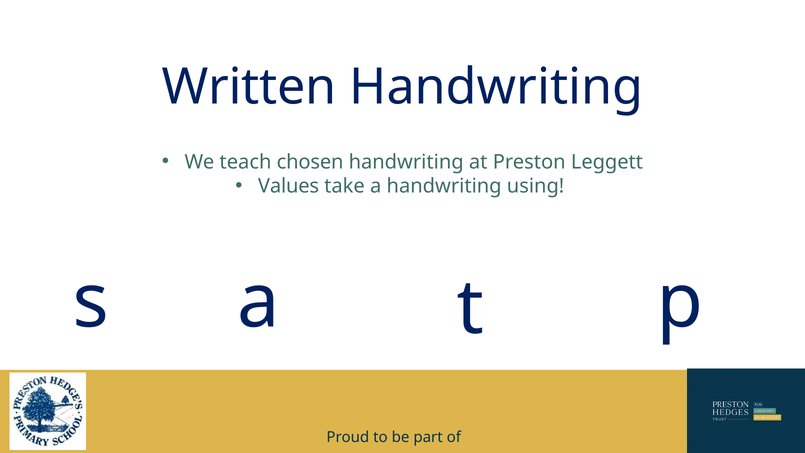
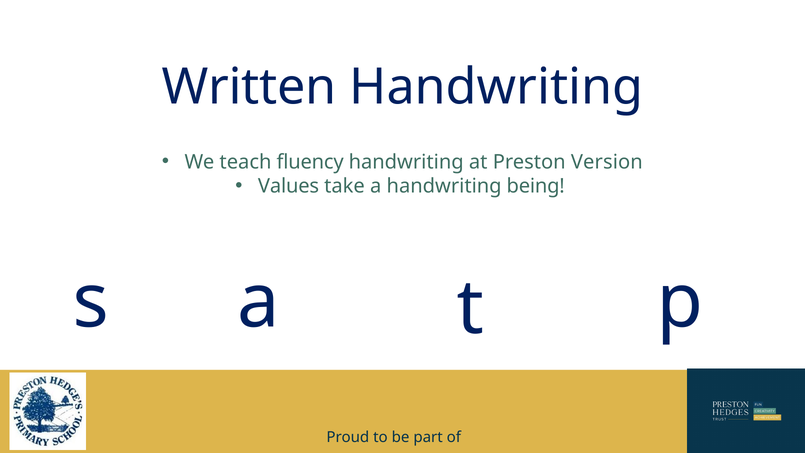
chosen: chosen -> fluency (310, 162)
Leggett: Leggett -> Version (607, 162)
using: using -> being (536, 186)
